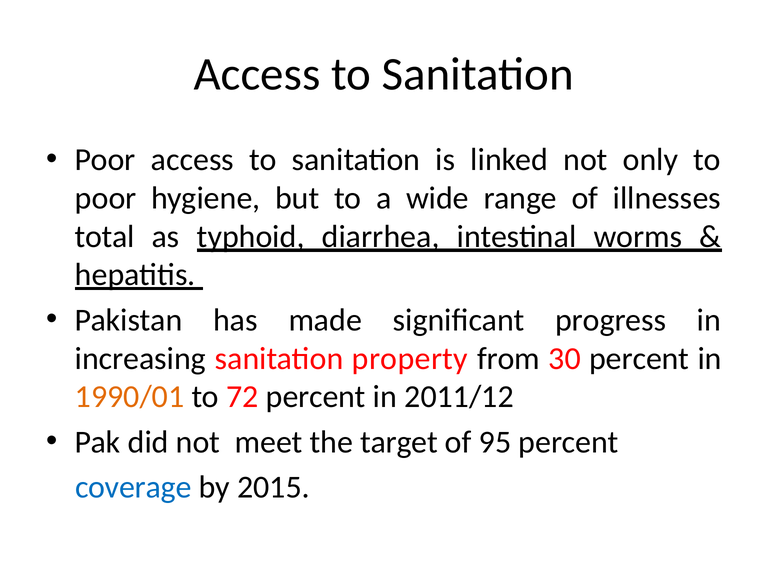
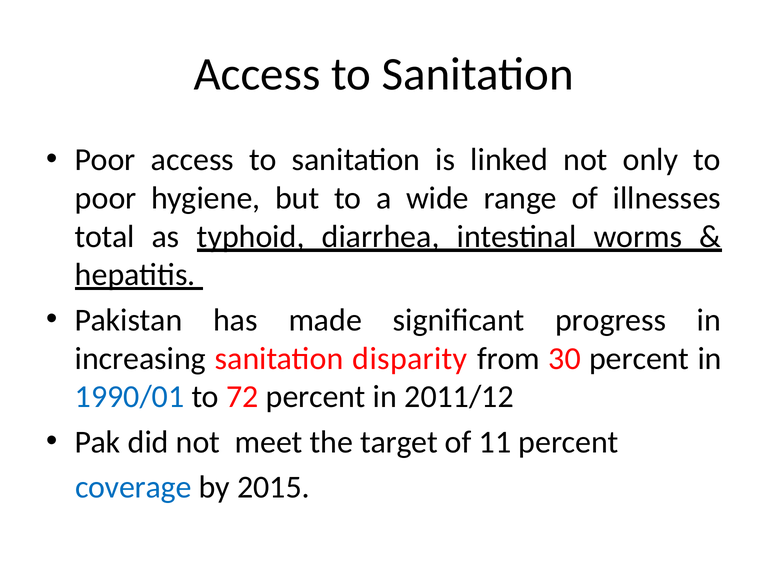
property: property -> disparity (410, 359)
1990/01 colour: orange -> blue (130, 397)
95: 95 -> 11 (495, 442)
